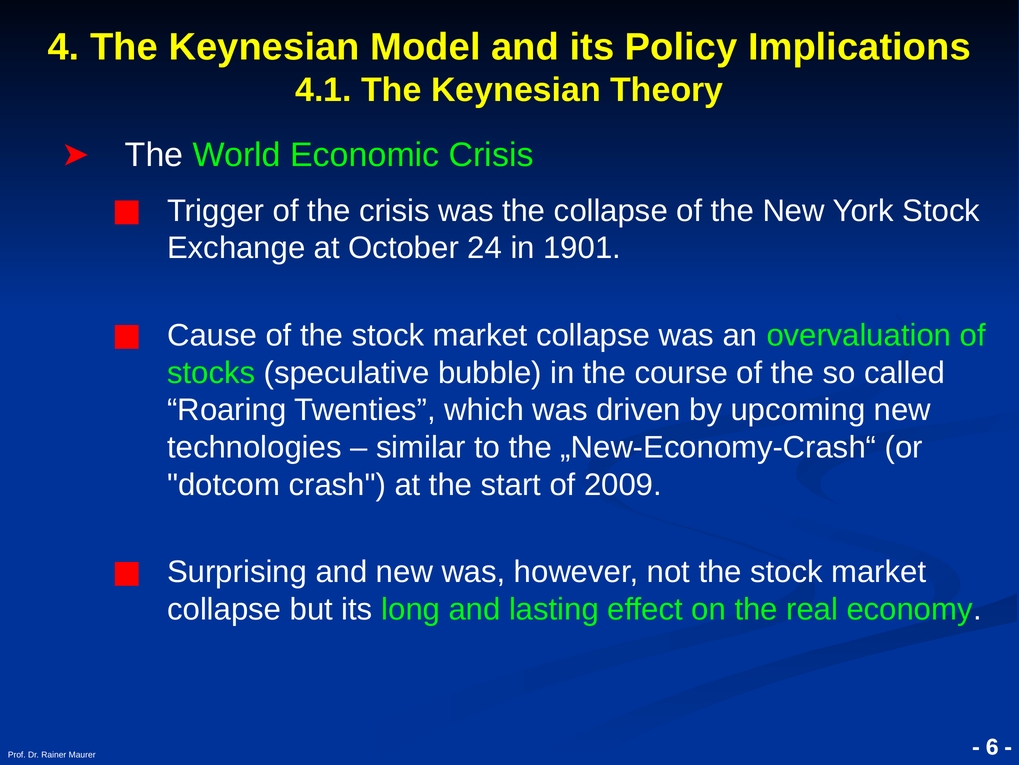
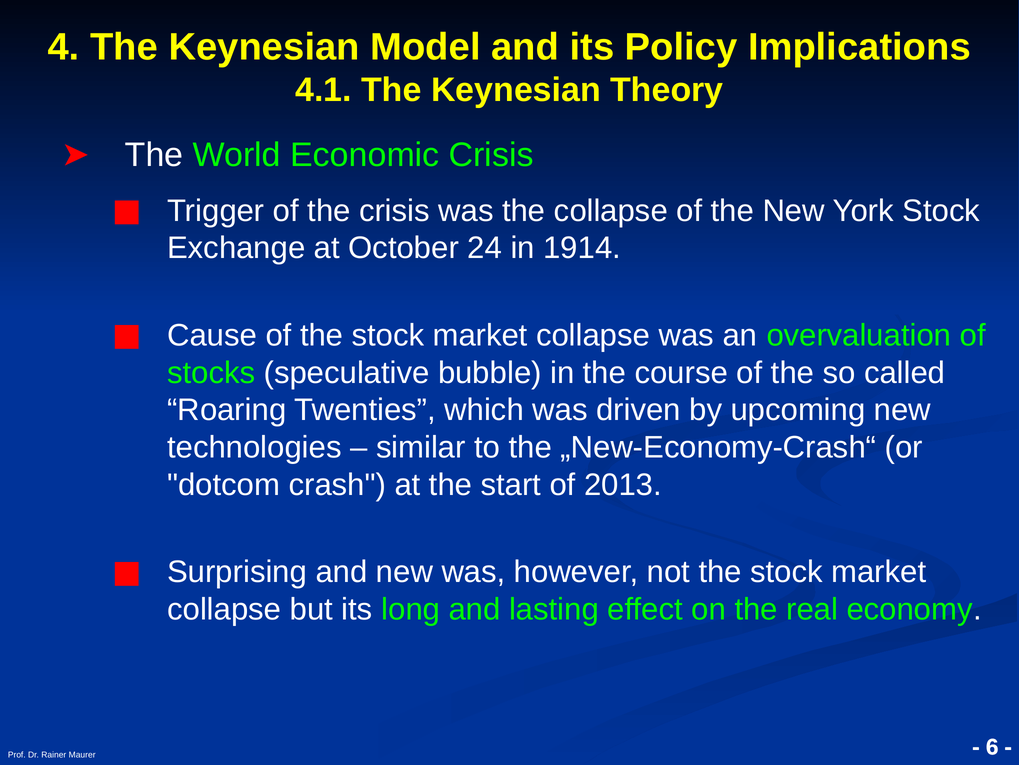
1901: 1901 -> 1914 (582, 248)
2009: 2009 -> 2013 (623, 485)
